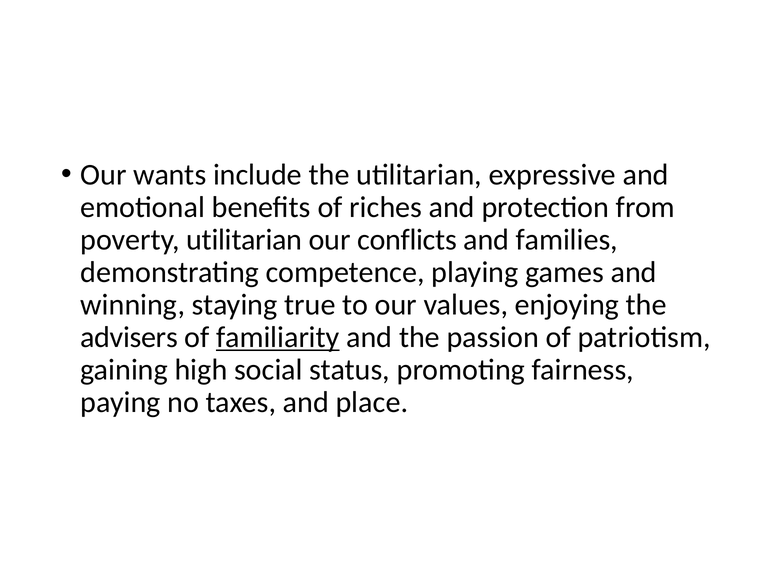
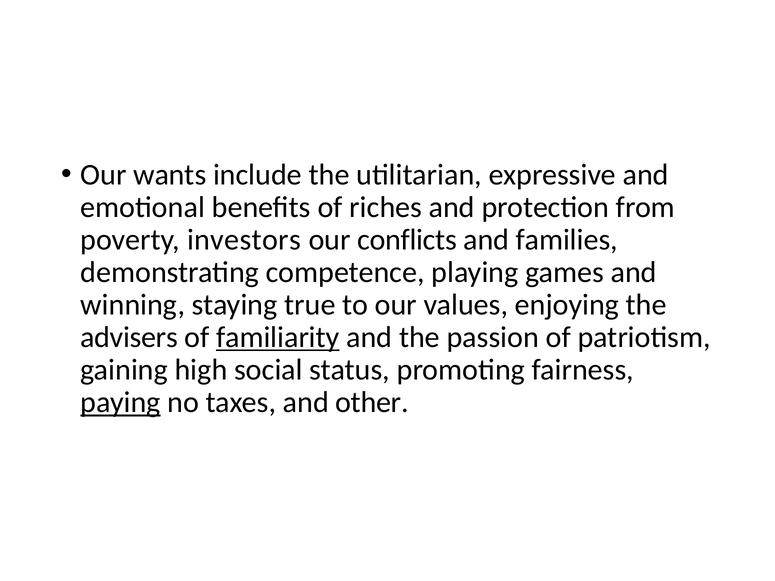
poverty utilitarian: utilitarian -> investors (244, 240)
paying underline: none -> present (121, 403)
place: place -> other (372, 403)
